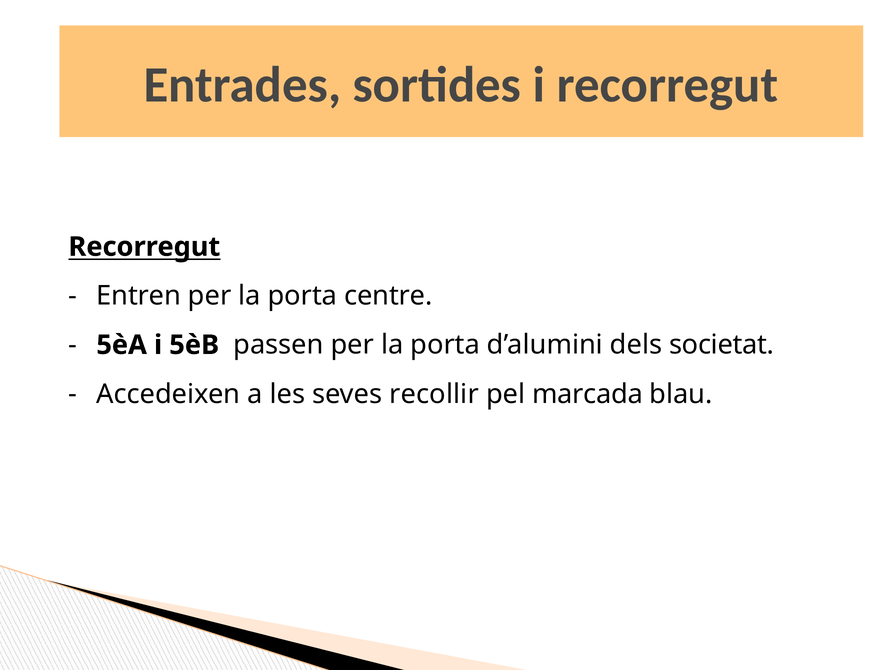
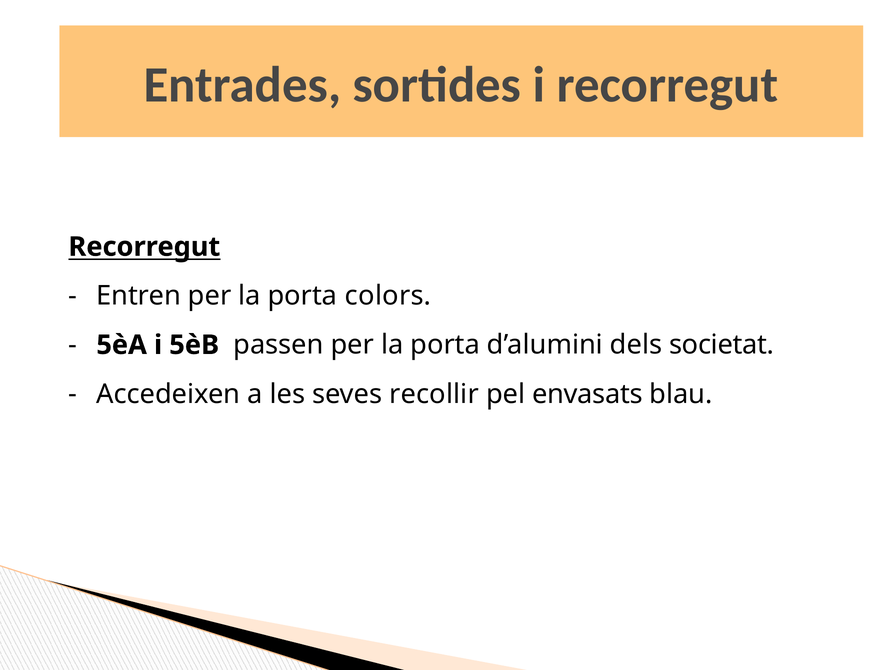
centre: centre -> colors (388, 296)
marcada: marcada -> envasats (588, 394)
